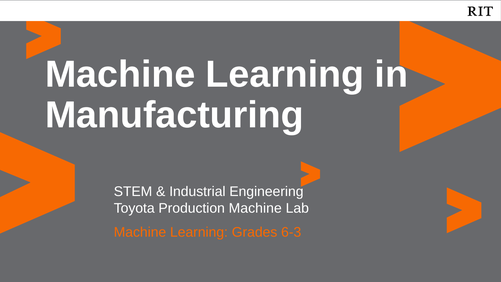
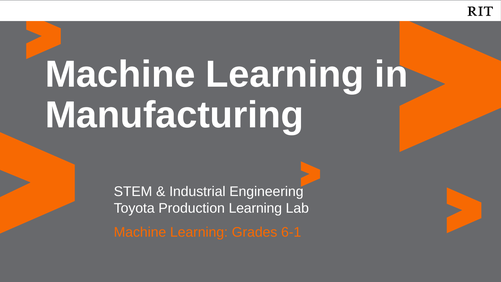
Production Machine: Machine -> Learning (255, 208)
6-3: 6-3 -> 6-1 (291, 232)
